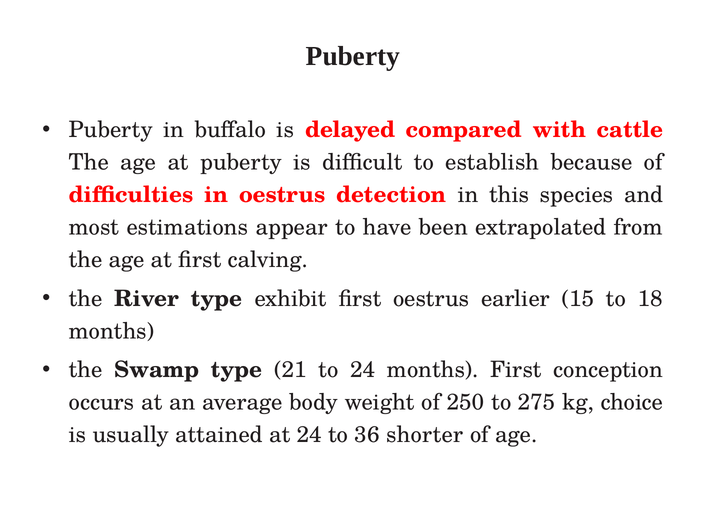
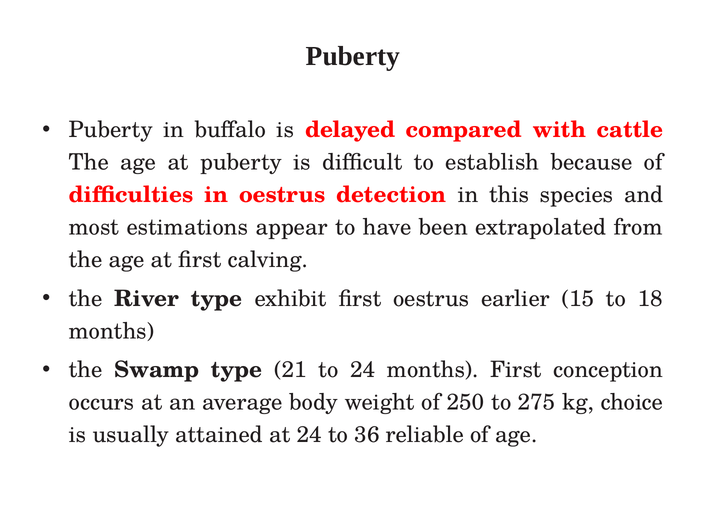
shorter: shorter -> reliable (425, 434)
